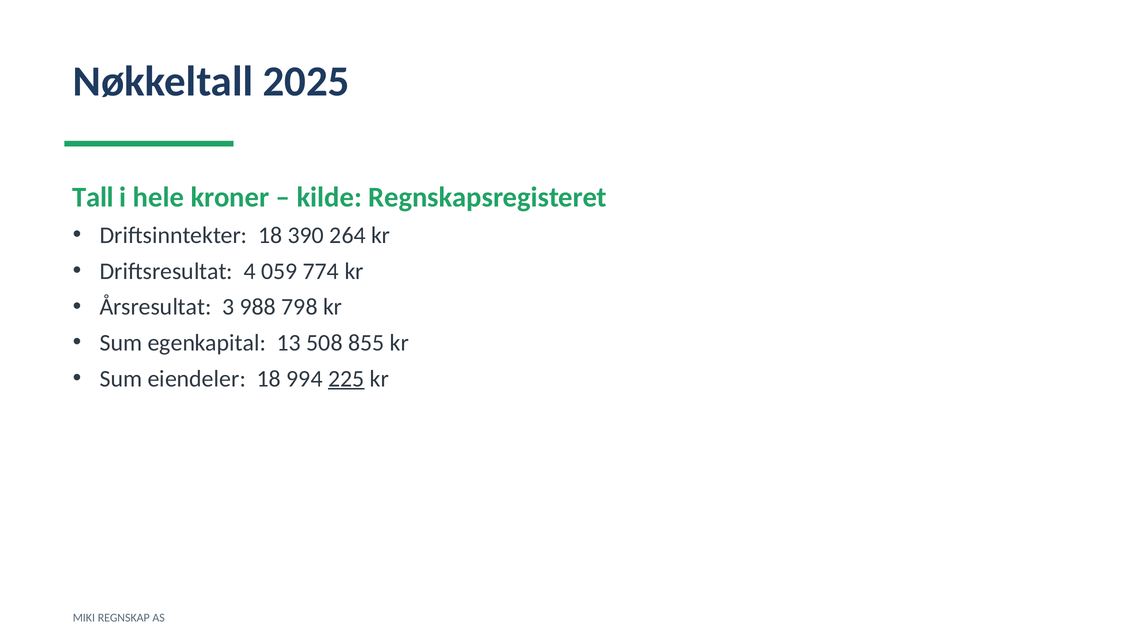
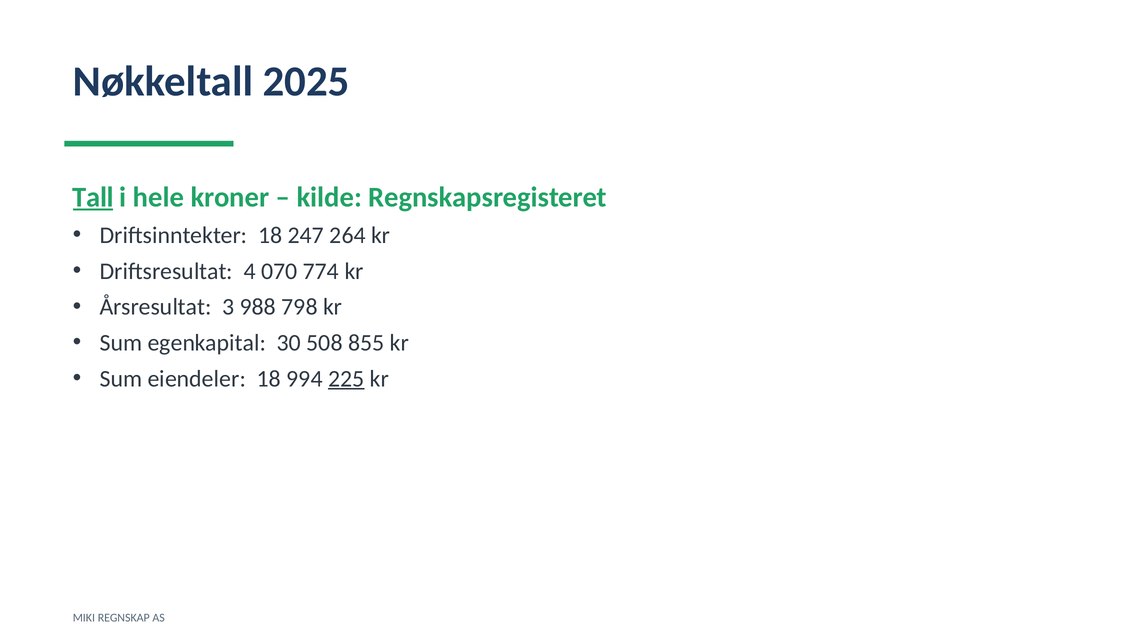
Tall underline: none -> present (93, 197)
390: 390 -> 247 (306, 235)
059: 059 -> 070 (279, 271)
13: 13 -> 30 (289, 343)
